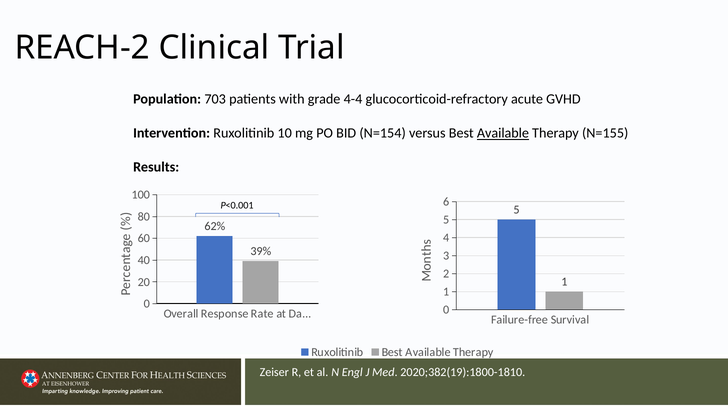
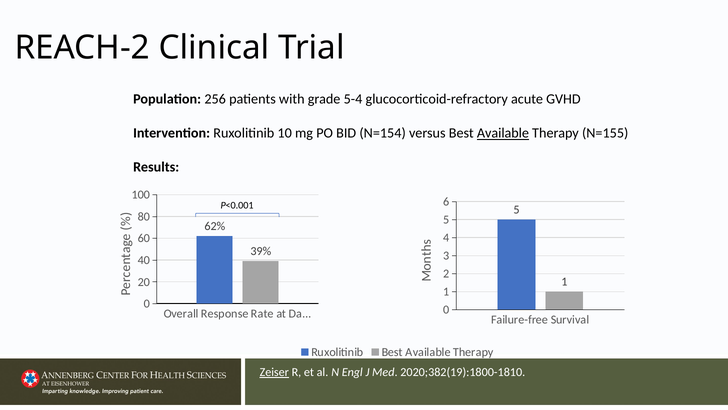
703: 703 -> 256 (215, 99)
4-4: 4-4 -> 5-4 (353, 99)
Zeiser underline: none -> present (274, 372)
